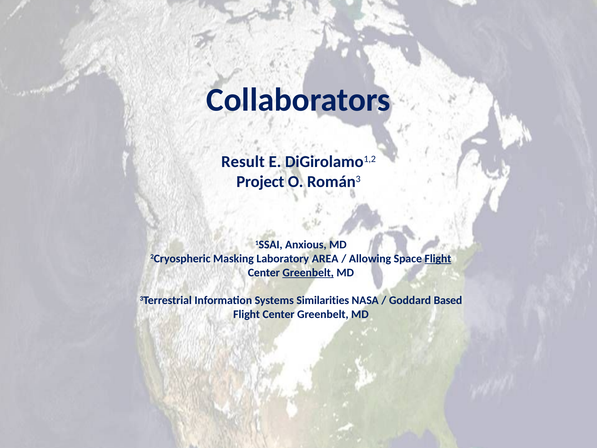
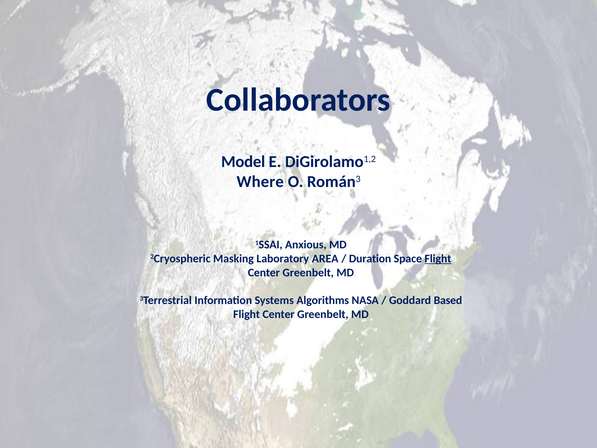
Result: Result -> Model (243, 162)
Project: Project -> Where (260, 182)
Allowing: Allowing -> Duration (370, 258)
Greenbelt underline: present -> none (308, 272)
Similarities: Similarities -> Algorithms (323, 300)
